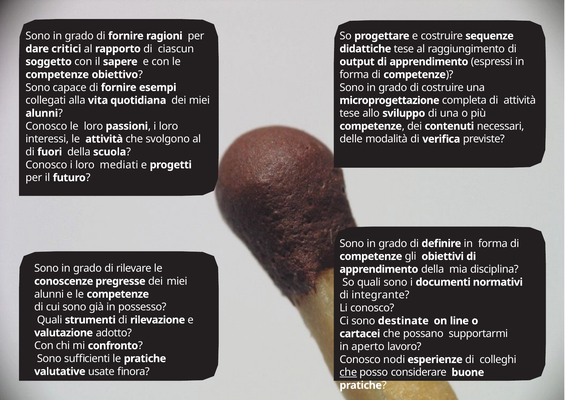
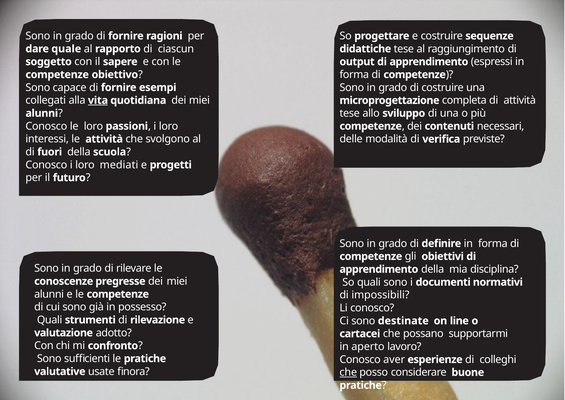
critici: critici -> quale (66, 49)
vita underline: none -> present (98, 100)
integrante: integrante -> impossibili (380, 295)
nodi: nodi -> aver (394, 359)
